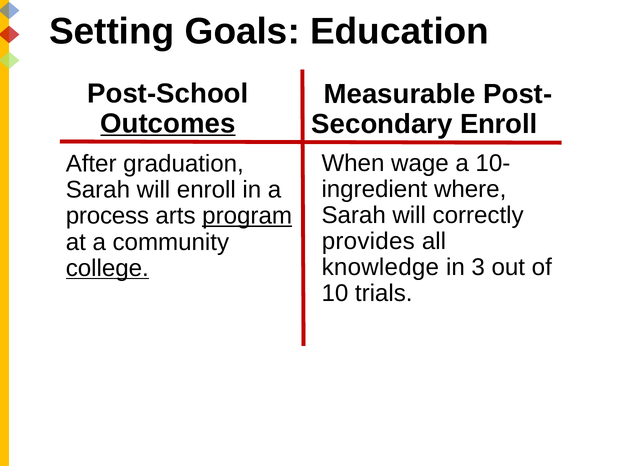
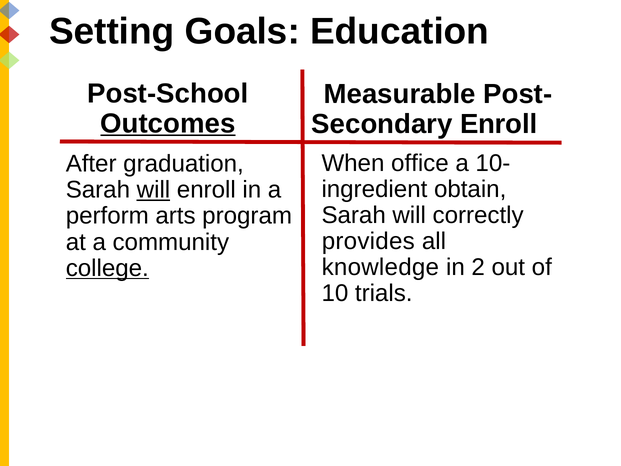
wage: wage -> office (420, 163)
where: where -> obtain (470, 189)
will underline: none -> present (153, 190)
process: process -> perform (107, 216)
program underline: present -> none (247, 216)
3: 3 -> 2 (478, 267)
